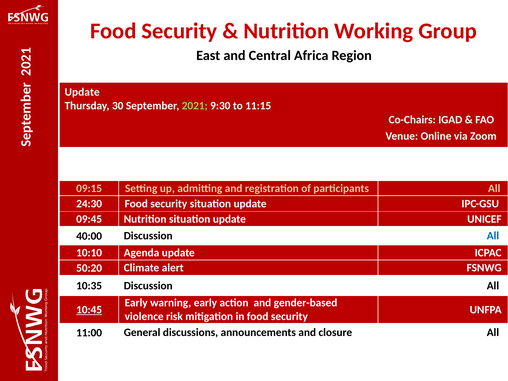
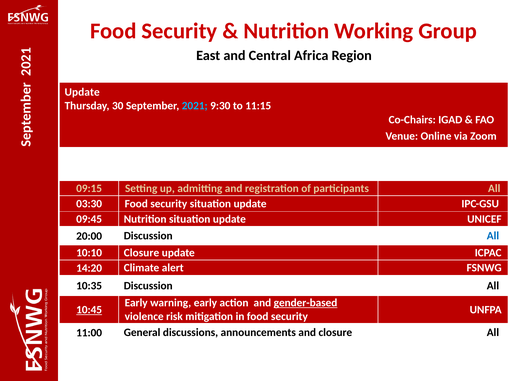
2021 colour: light green -> light blue (195, 106)
24:30: 24:30 -> 03:30 (89, 204)
40:00: 40:00 -> 20:00 (89, 236)
10:10 Agenda: Agenda -> Closure (141, 253)
50:20: 50:20 -> 14:20 (89, 268)
gender-based underline: none -> present (306, 303)
